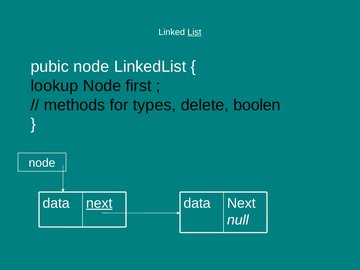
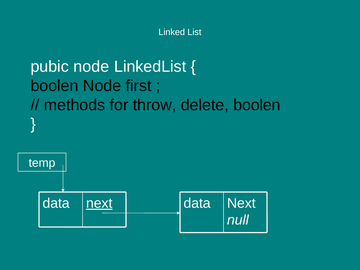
List underline: present -> none (194, 32)
lookup: lookup -> boolen (55, 86)
types: types -> throw (155, 105)
node: node -> temp (42, 163)
